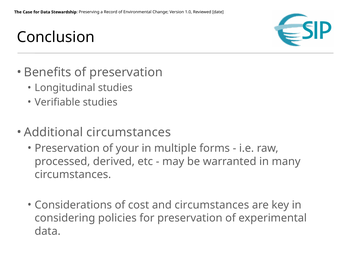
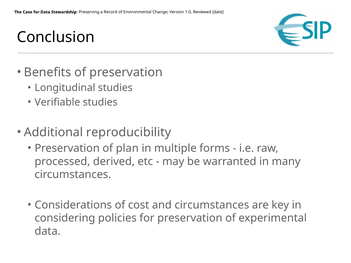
Additional circumstances: circumstances -> reproducibility (129, 132)
your: your -> plan (127, 148)
